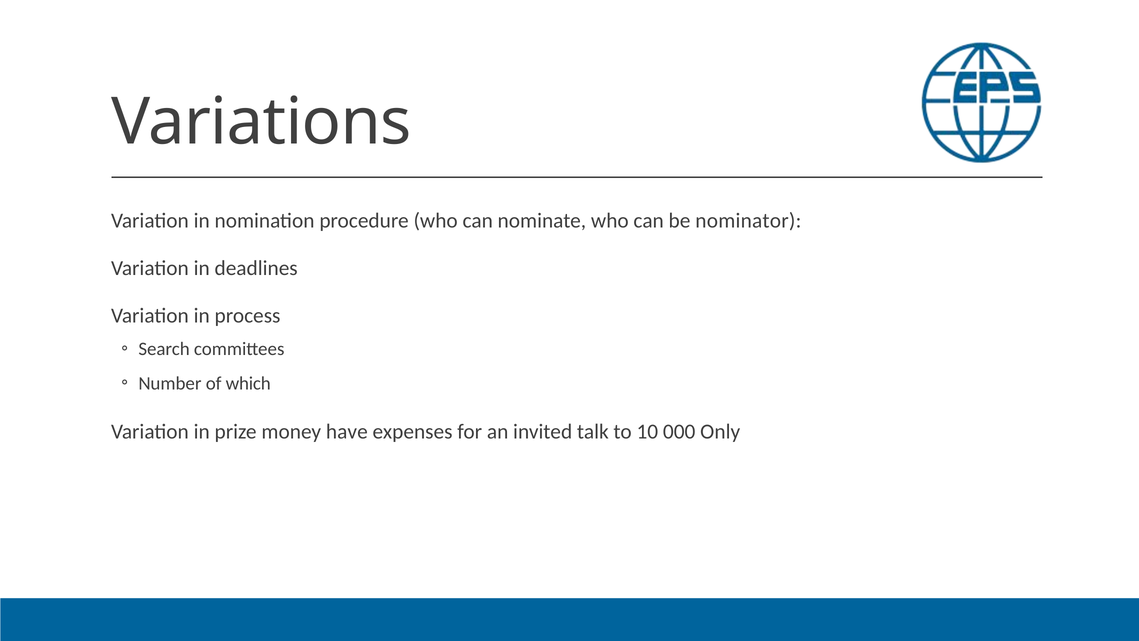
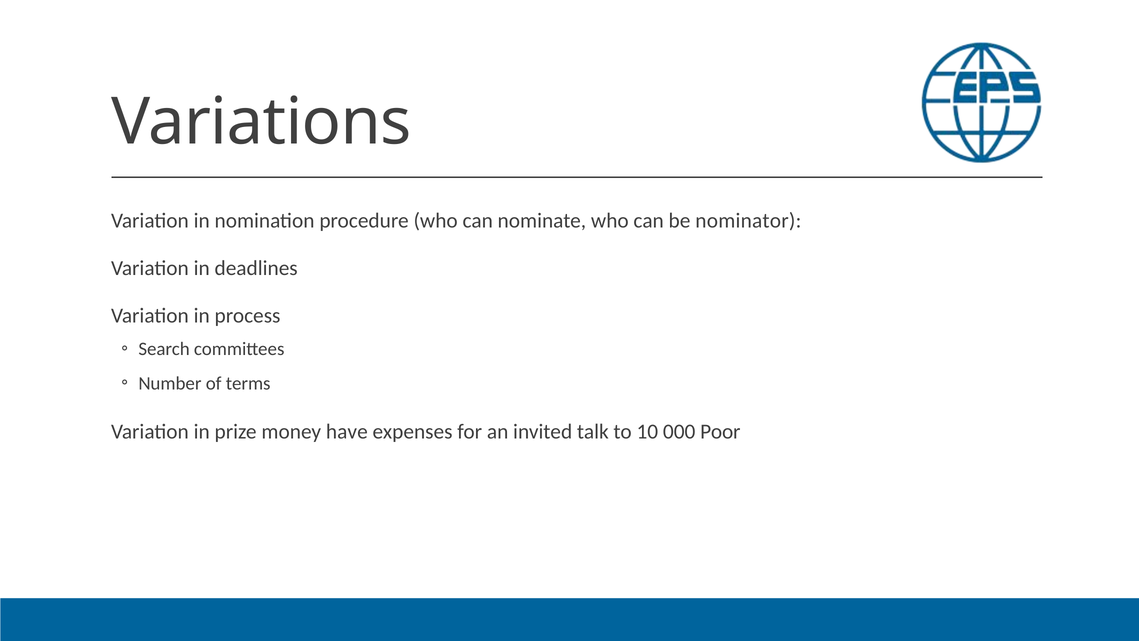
which: which -> terms (248, 383)
Only: Only -> Poor (720, 432)
